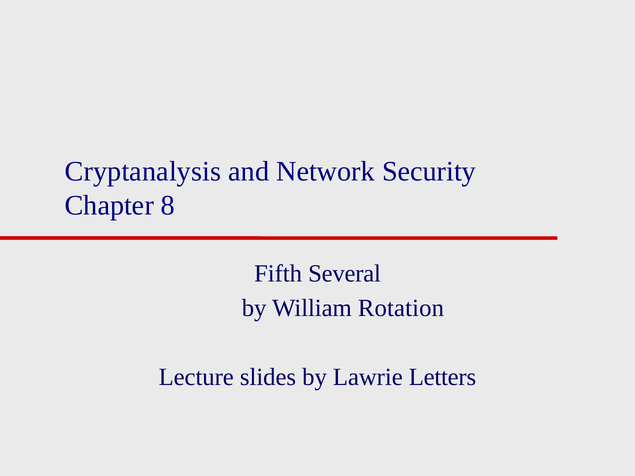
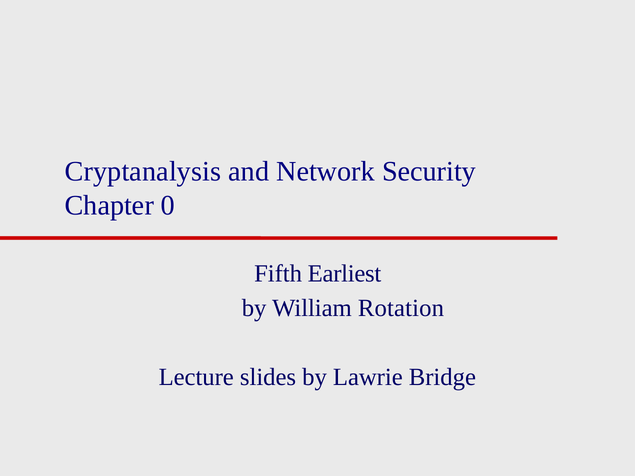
8: 8 -> 0 (168, 206)
Several: Several -> Earliest (345, 274)
Letters: Letters -> Bridge (442, 378)
